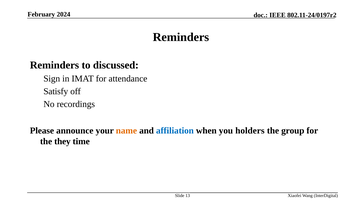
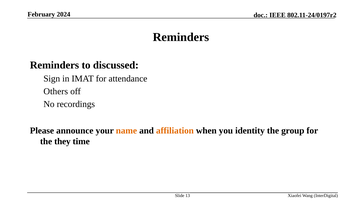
Satisfy: Satisfy -> Others (56, 91)
affiliation colour: blue -> orange (175, 130)
holders: holders -> identity (250, 130)
